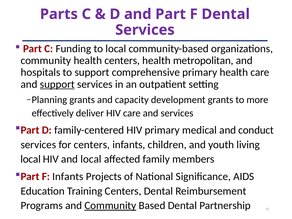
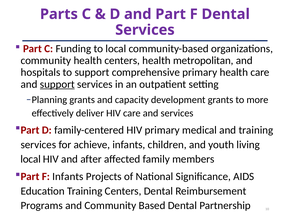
and conduct: conduct -> training (256, 130)
for centers: centers -> achieve (92, 145)
and local: local -> after (91, 159)
Community underline: present -> none (110, 205)
